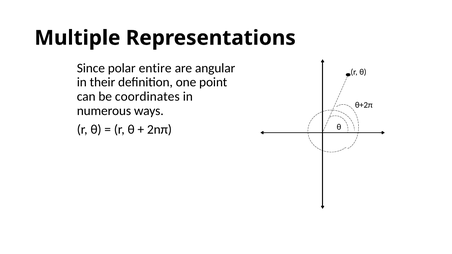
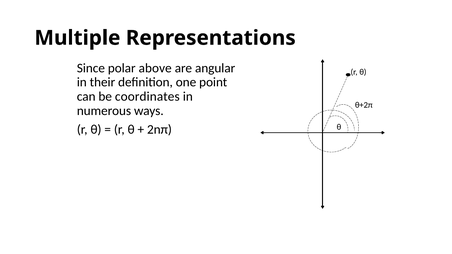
entire: entire -> above (155, 68)
